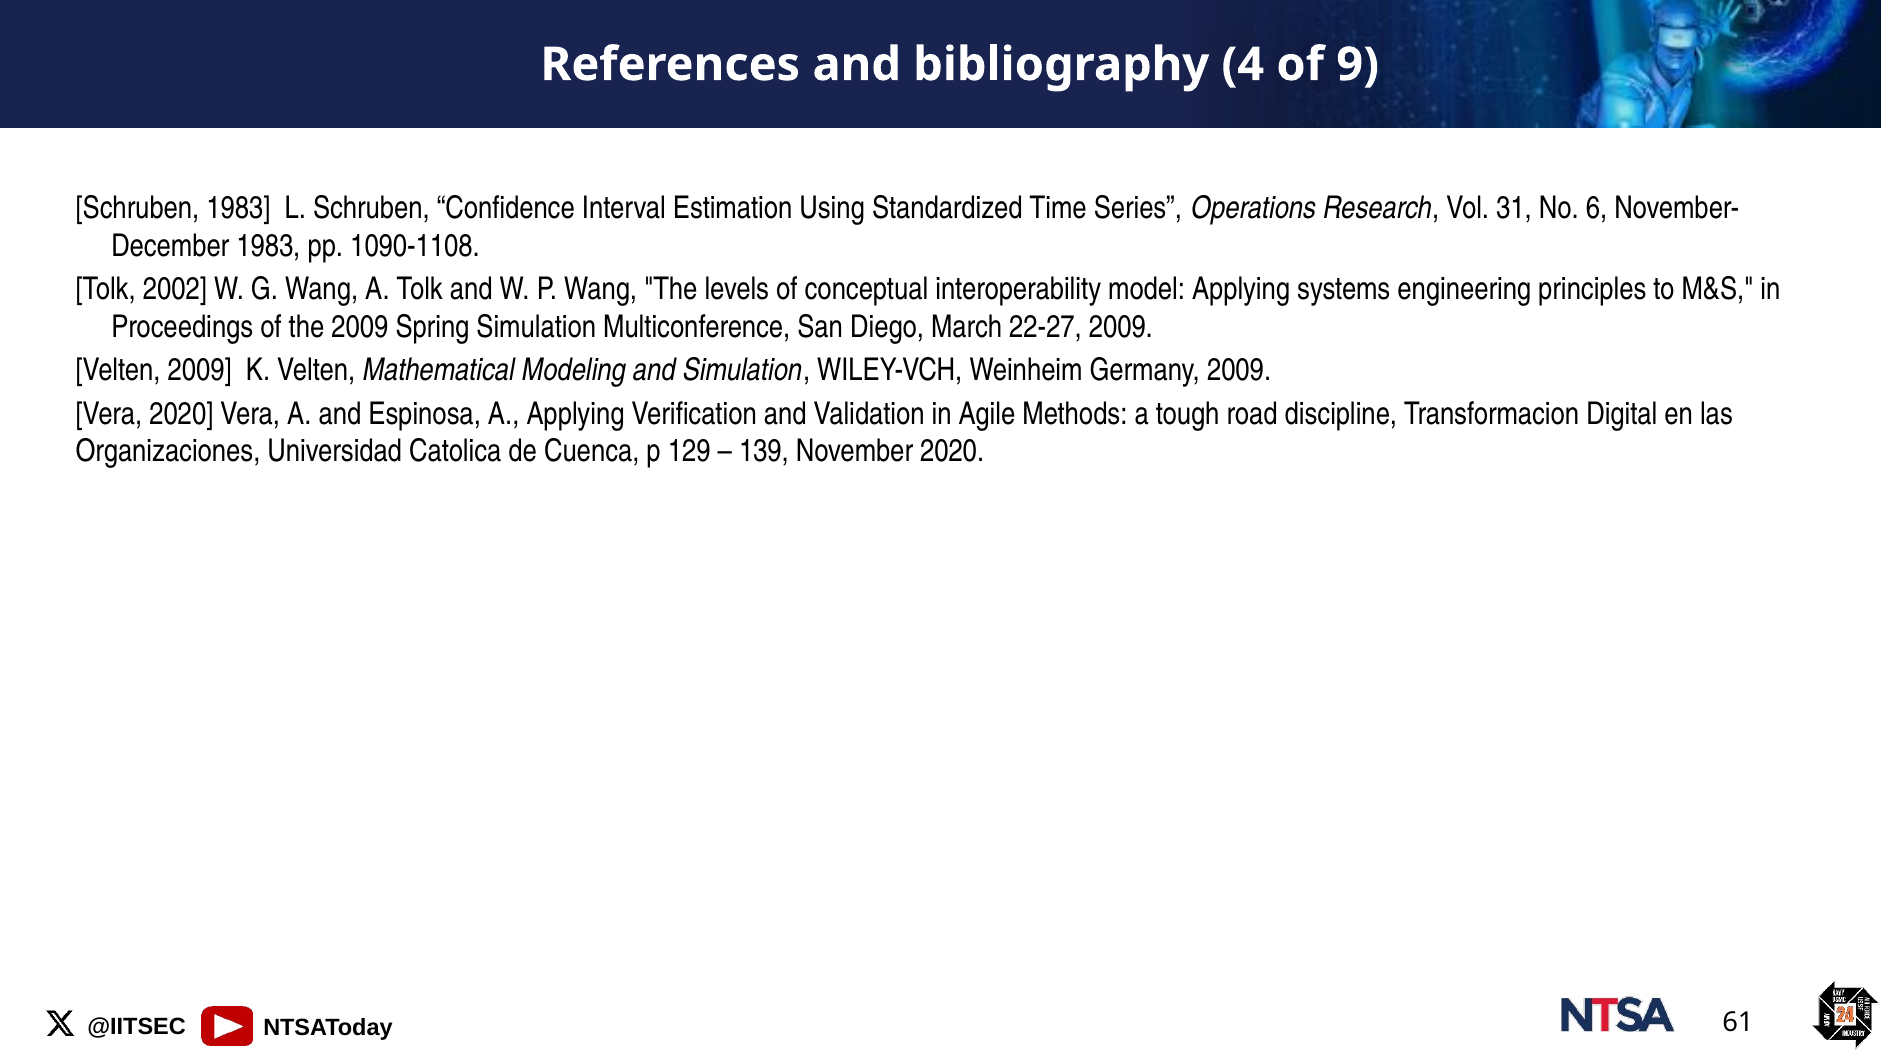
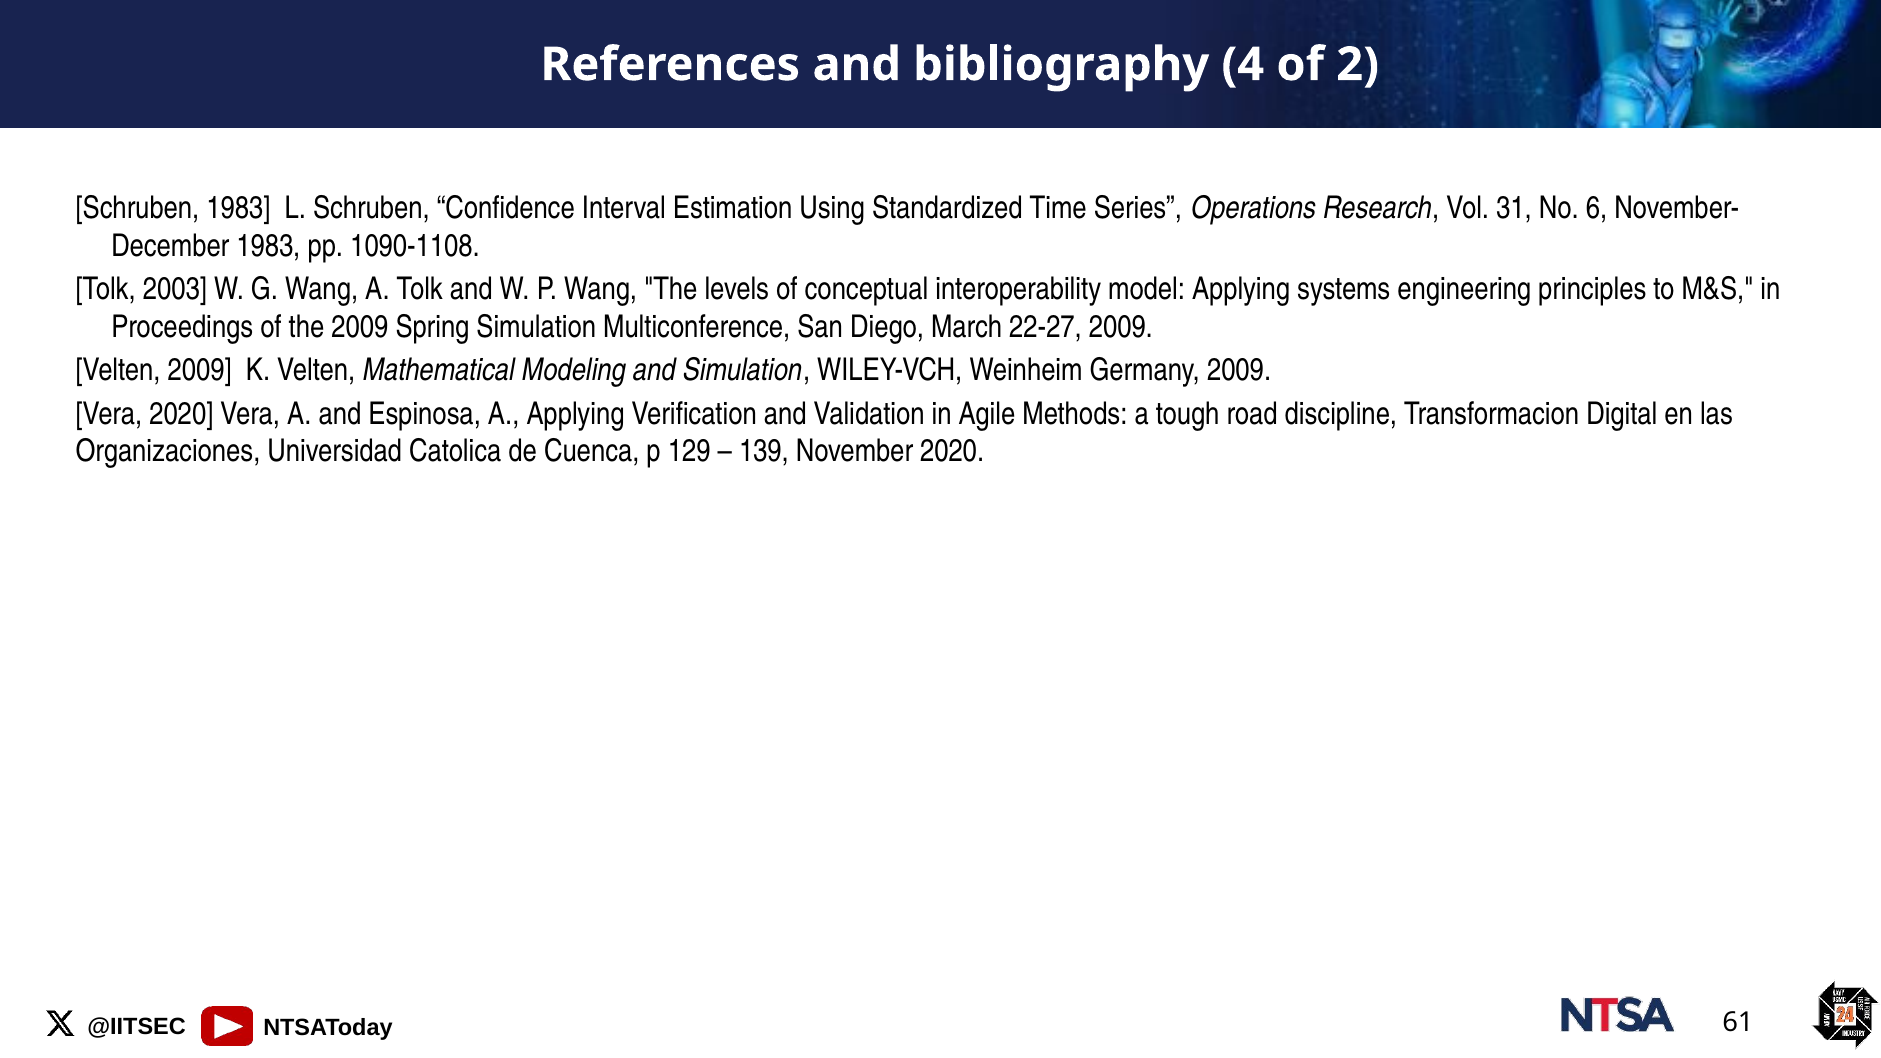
9: 9 -> 2 (1358, 65)
2002: 2002 -> 2003 (175, 289)
